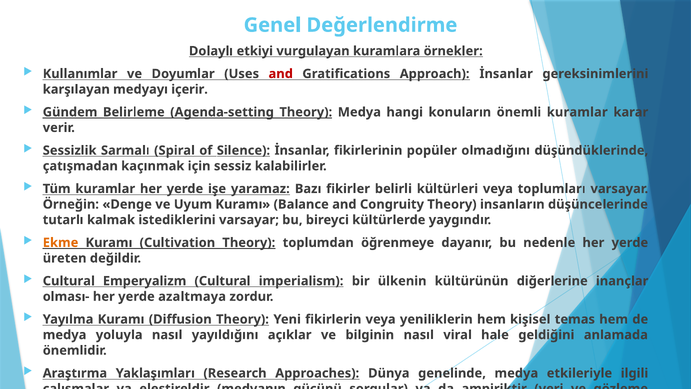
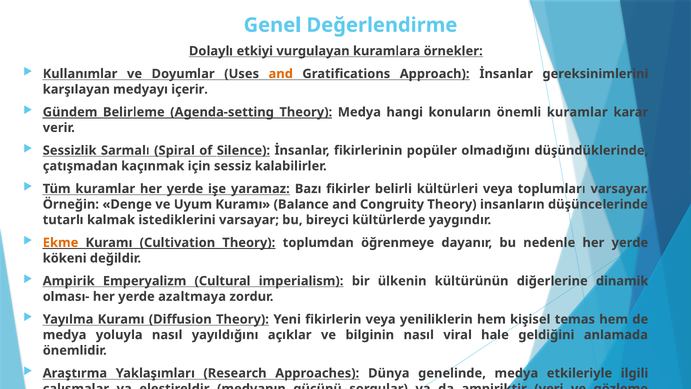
and colour: red -> orange (281, 74)
üreten: üreten -> kökeni (65, 258)
Cultural: Cultural -> Ampirik (69, 281)
inançlar: inançlar -> dinamik (622, 281)
